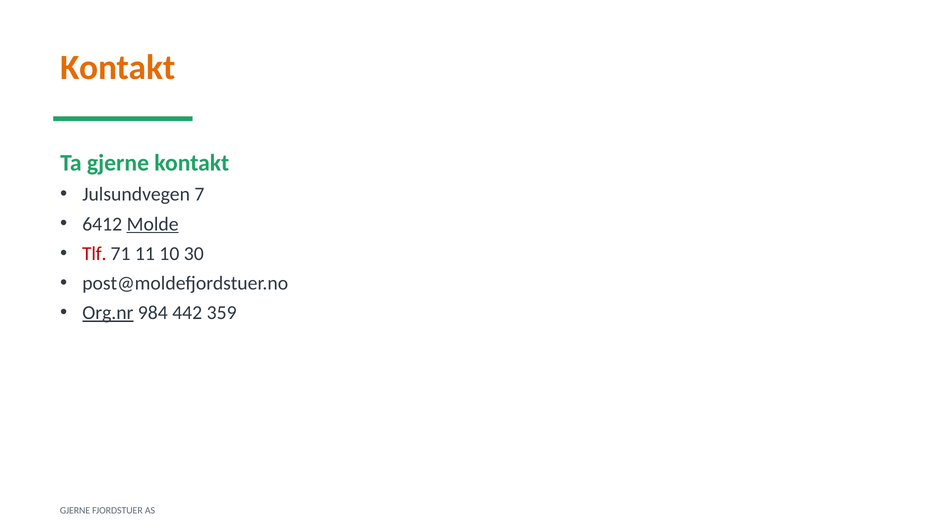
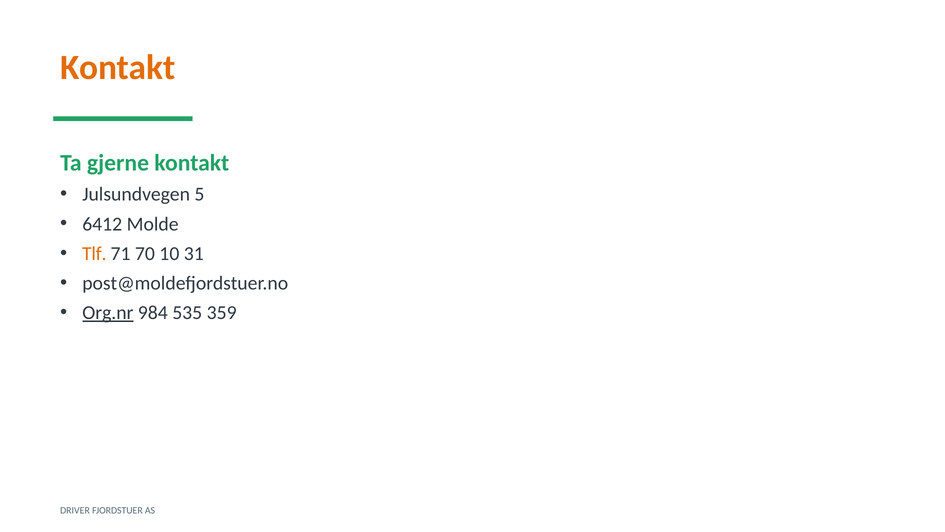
7: 7 -> 5 (199, 194)
Molde underline: present -> none (153, 224)
Tlf colour: red -> orange (94, 253)
11: 11 -> 70 (145, 253)
30: 30 -> 31 (194, 253)
442: 442 -> 535 (187, 313)
GJERNE: GJERNE -> DRIVER (75, 510)
